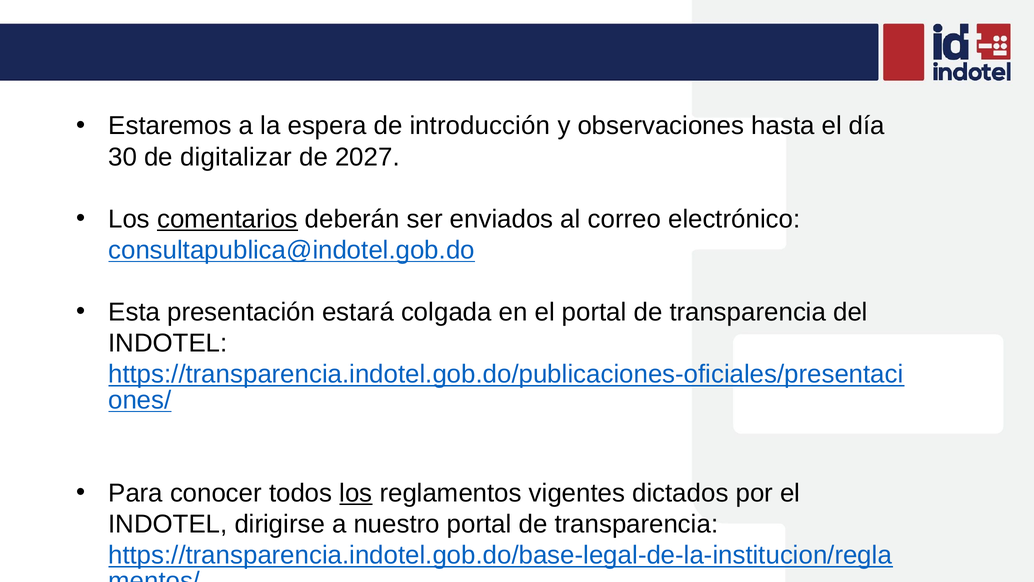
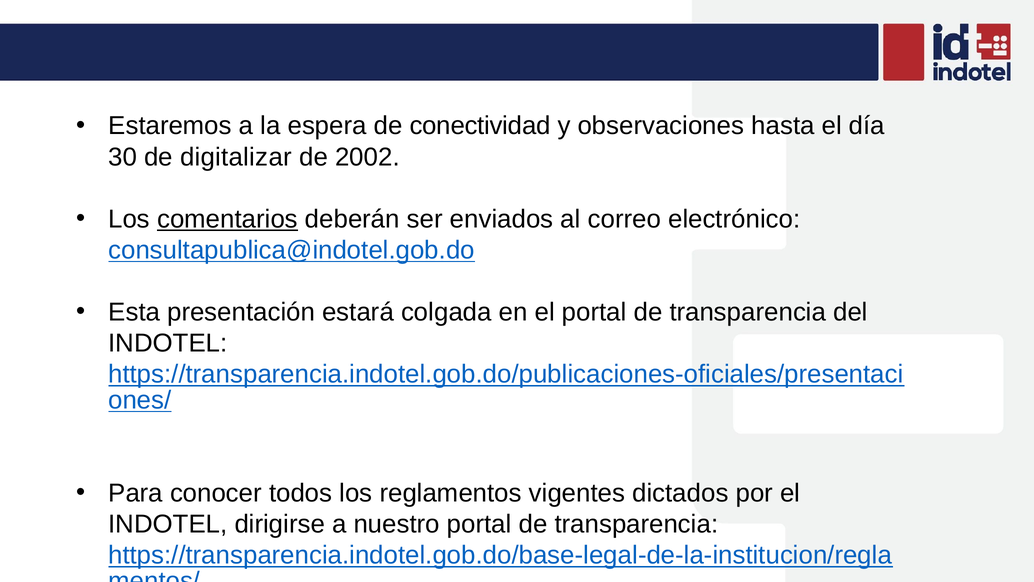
introducción: introducción -> conectividad (480, 126)
2027: 2027 -> 2002 (367, 157)
los underline: present -> none (356, 493)
